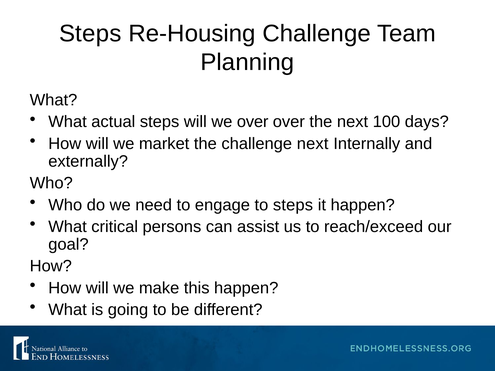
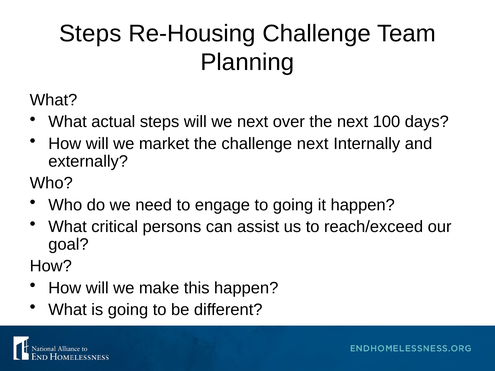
we over: over -> next (253, 122)
to steps: steps -> going (293, 205)
